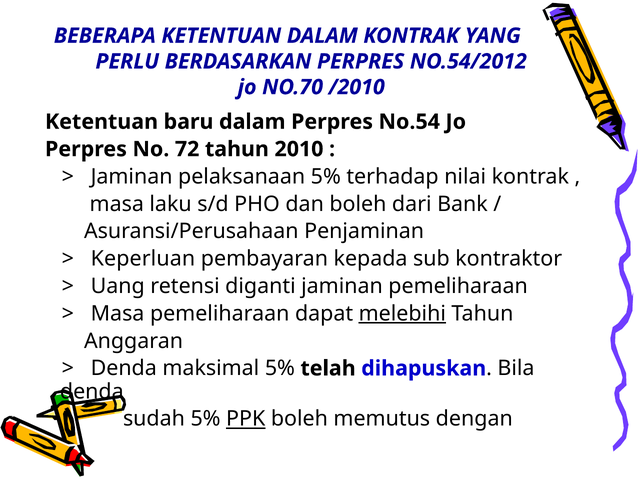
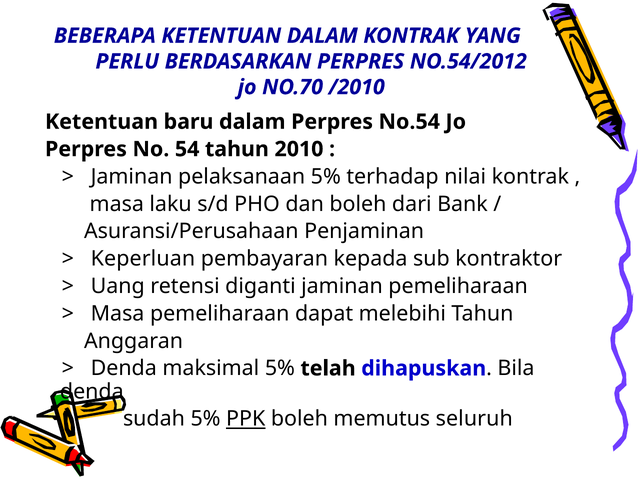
72: 72 -> 54 (187, 149)
melebihi underline: present -> none (402, 314)
dengan: dengan -> seluruh (474, 419)
